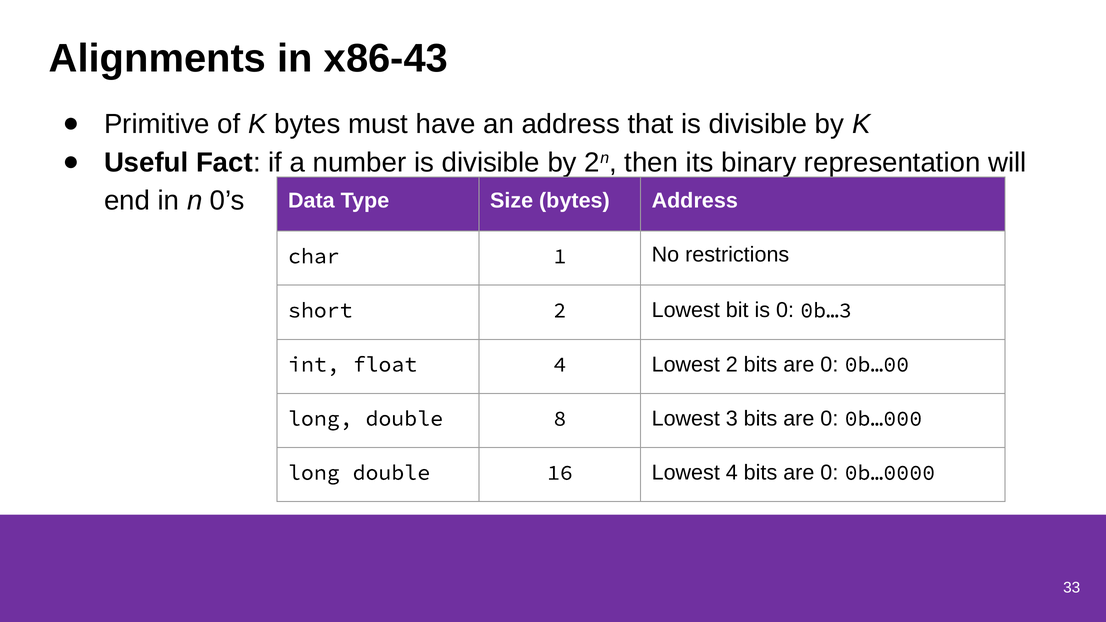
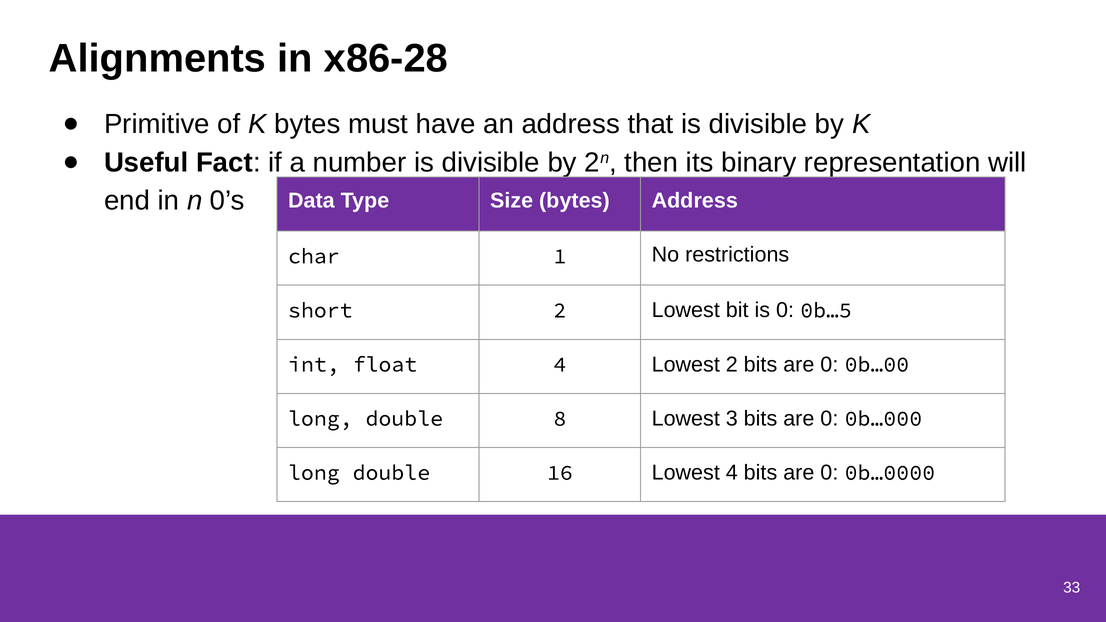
x86-43: x86-43 -> x86-28 (386, 58)
0b…3: 0b…3 -> 0b…5 (826, 310)
